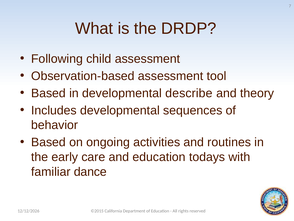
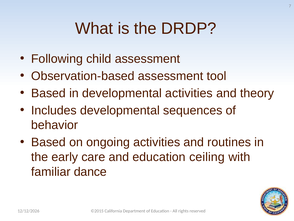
developmental describe: describe -> activities (189, 93)
todays: todays -> ceiling (207, 157)
